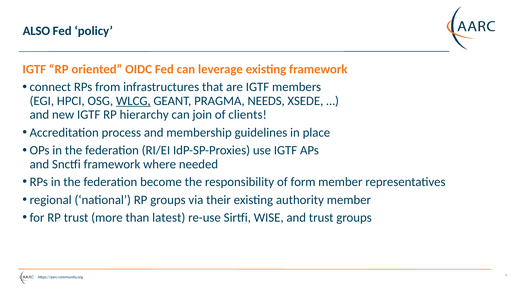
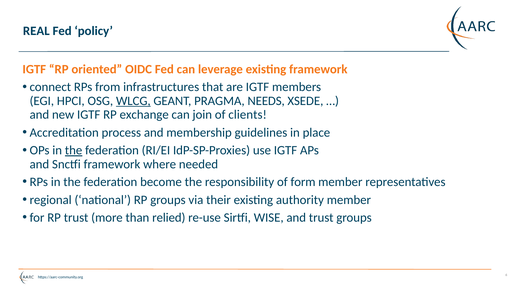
ALSO: ALSO -> REAL (36, 31)
hierarchy: hierarchy -> exchange (144, 114)
the underline: none -> present (74, 150)
latest: latest -> relied (169, 217)
